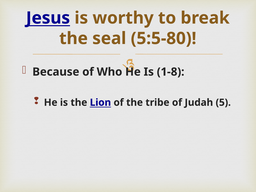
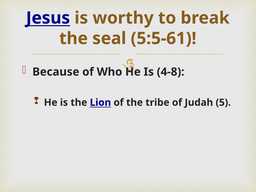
5:5-80: 5:5-80 -> 5:5-61 (164, 38)
1-8: 1-8 -> 4-8 (171, 72)
